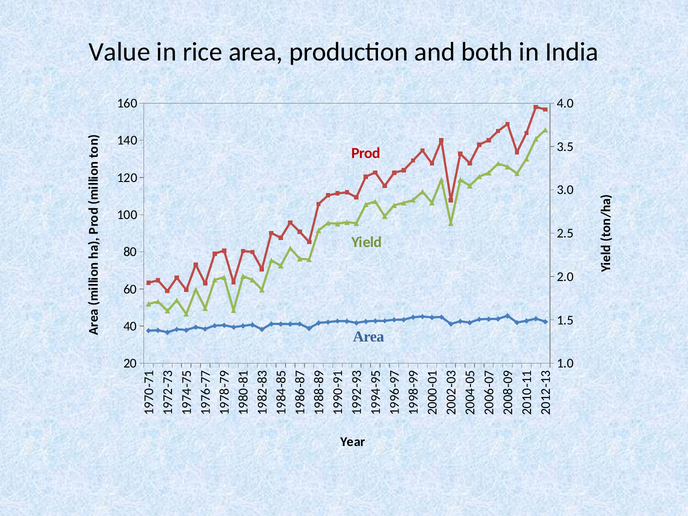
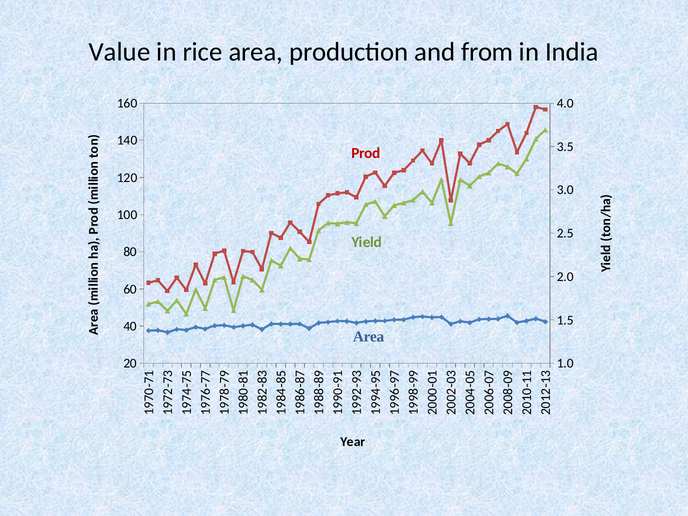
both: both -> from (487, 52)
